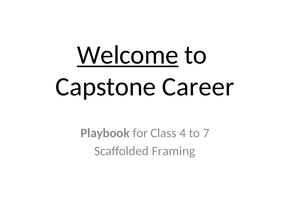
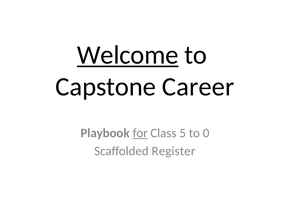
for underline: none -> present (140, 133)
4: 4 -> 5 (183, 133)
7: 7 -> 0 (206, 133)
Framing: Framing -> Register (174, 151)
